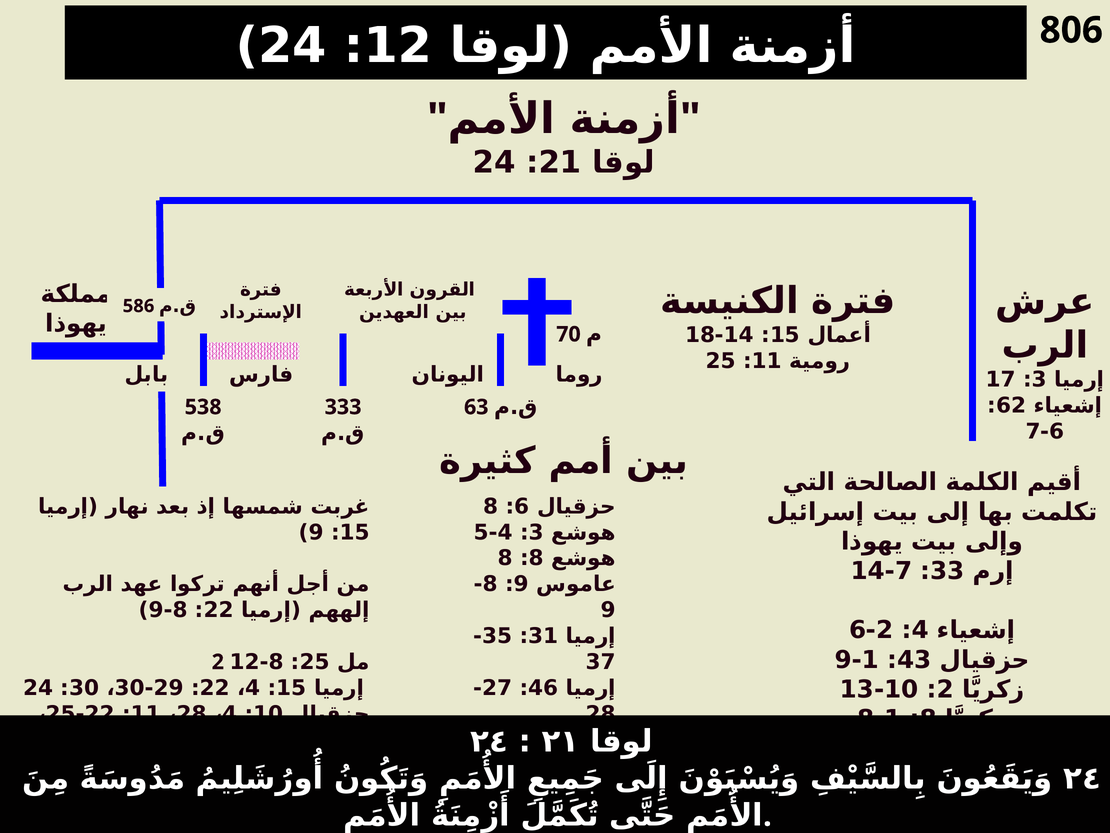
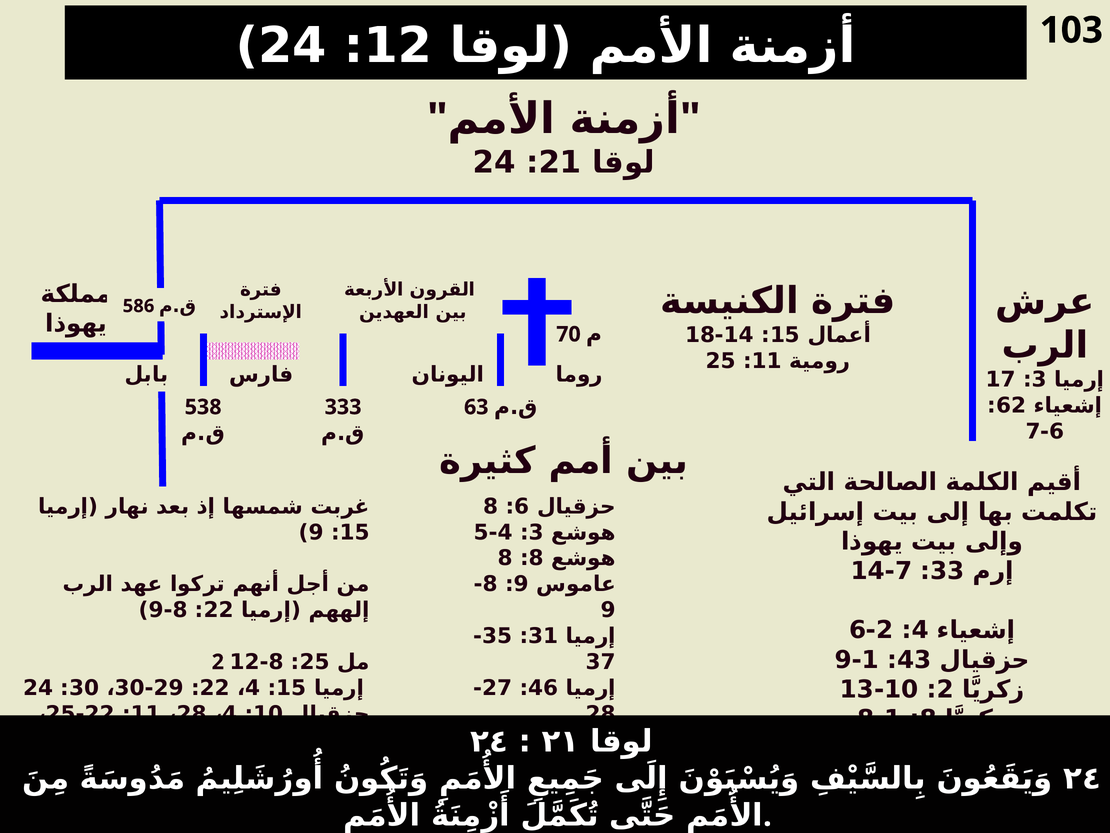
806: 806 -> 103 (1071, 30)
